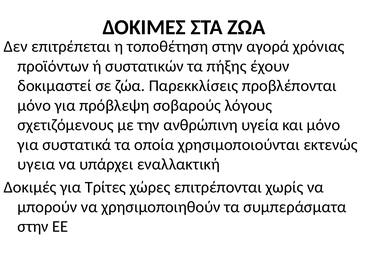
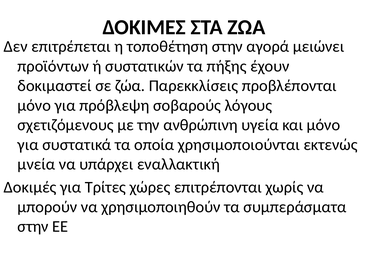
χρόνιας: χρόνιας -> μειώνει (319, 47)
υγεια: υγεια -> μνεία (36, 164)
